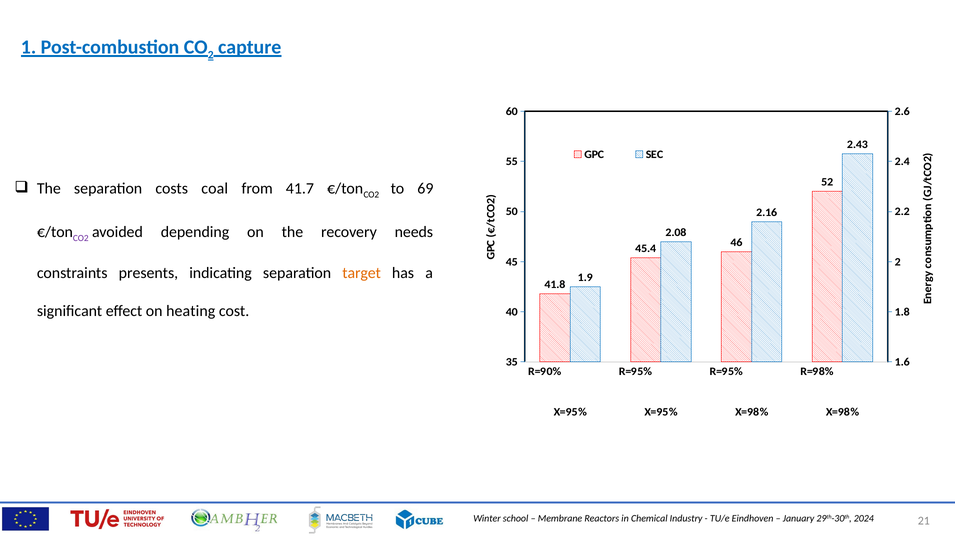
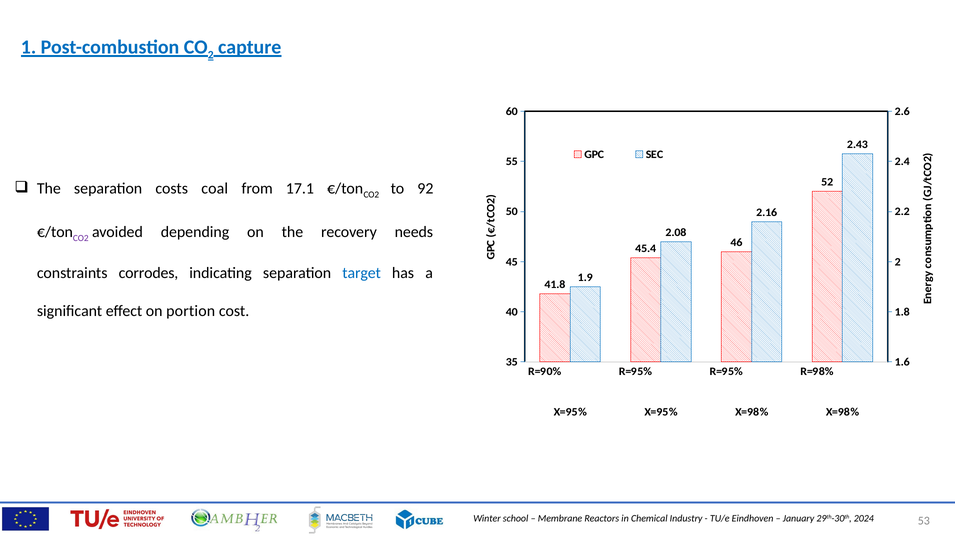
41.7: 41.7 -> 17.1 (300, 189)
69: 69 -> 92 (425, 189)
presents: presents -> corrodes (148, 273)
target colour: orange -> blue (362, 273)
heating: heating -> portion (191, 311)
21: 21 -> 53 (924, 521)
